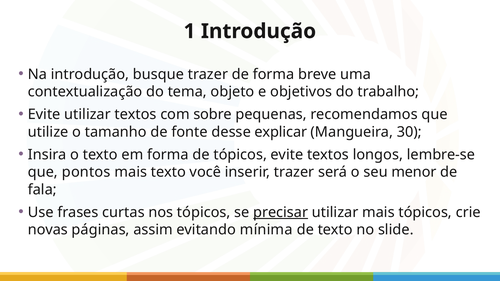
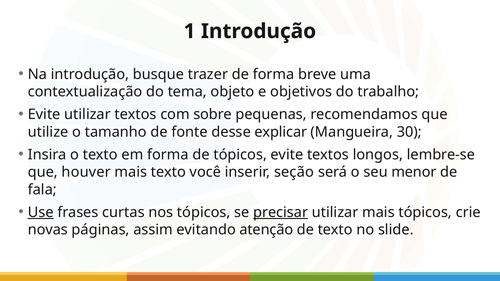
pontos: pontos -> houver (86, 172)
inserir trazer: trazer -> seção (294, 172)
Use underline: none -> present (41, 212)
mínima: mínima -> atenção (266, 230)
